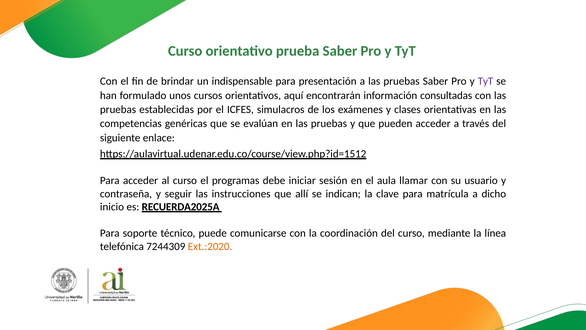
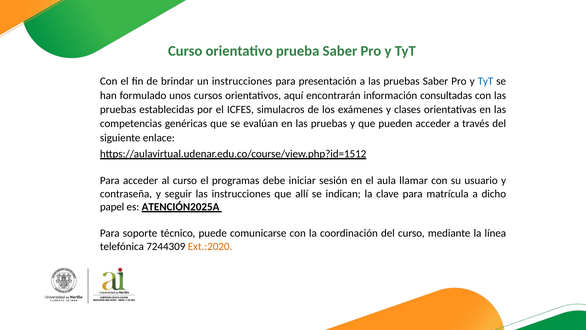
un indispensable: indispensable -> instrucciones (242, 81)
TyT colour: purple -> blue (486, 81)
inicio: inicio -> papel (112, 207)
RECUERDA2025A: RECUERDA2025A -> ATENCIÓN2025A (181, 207)
